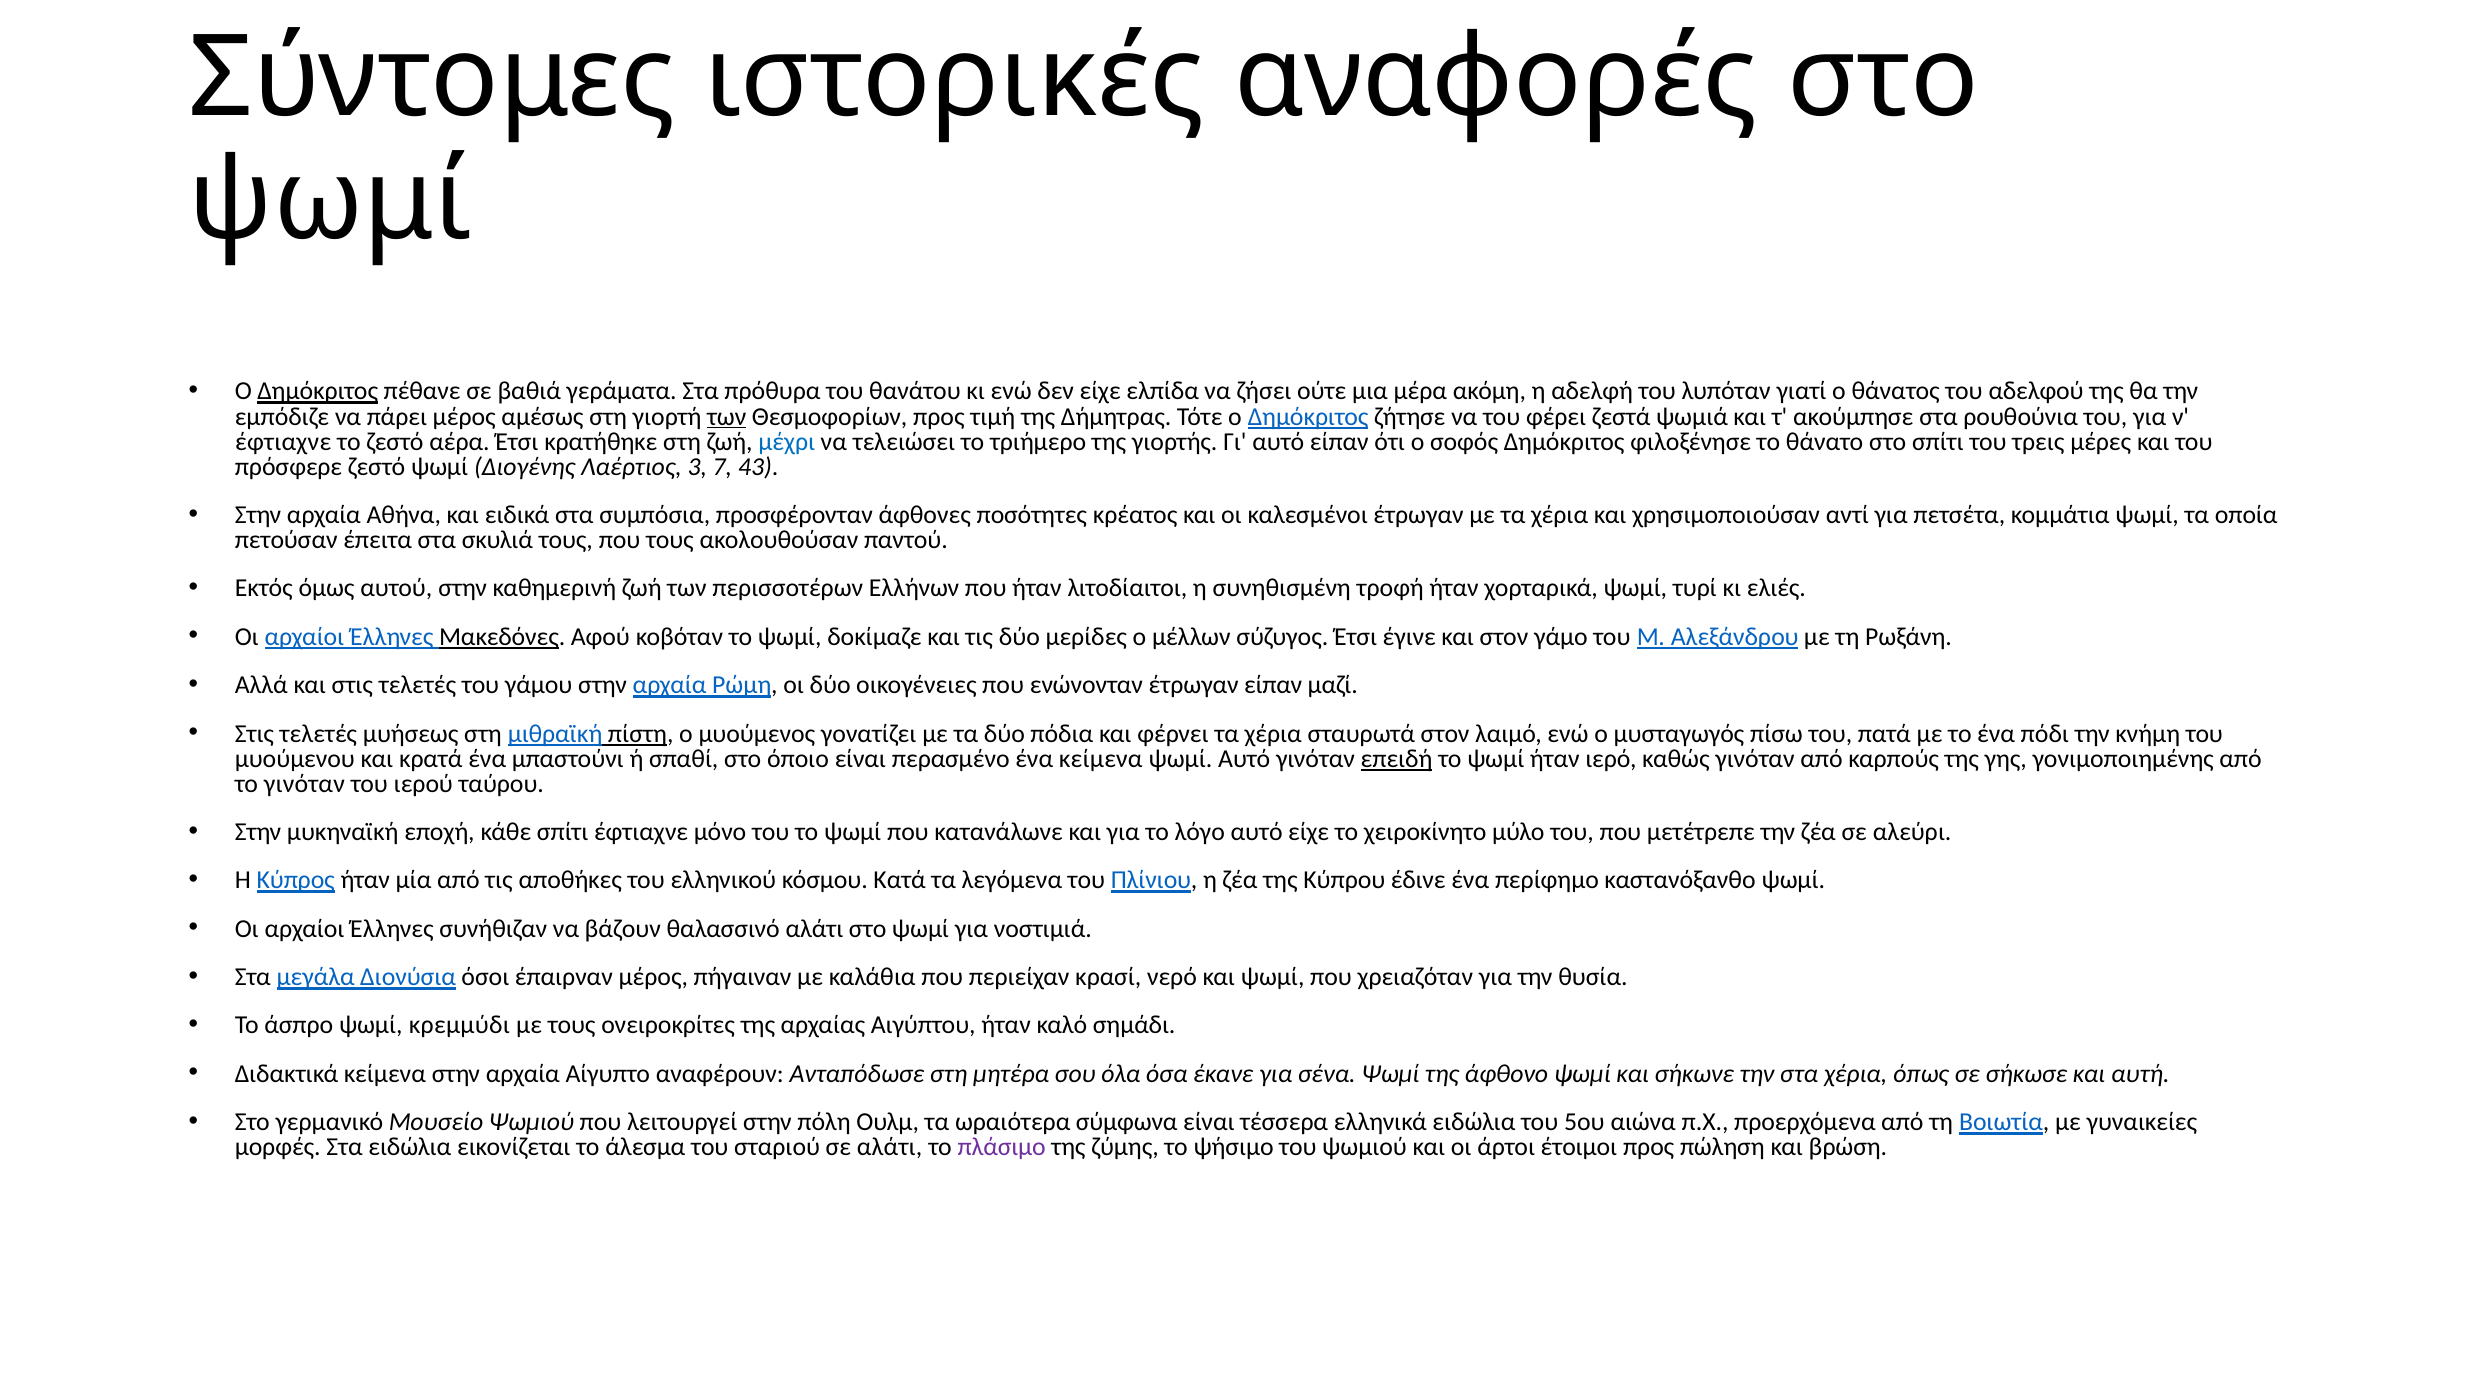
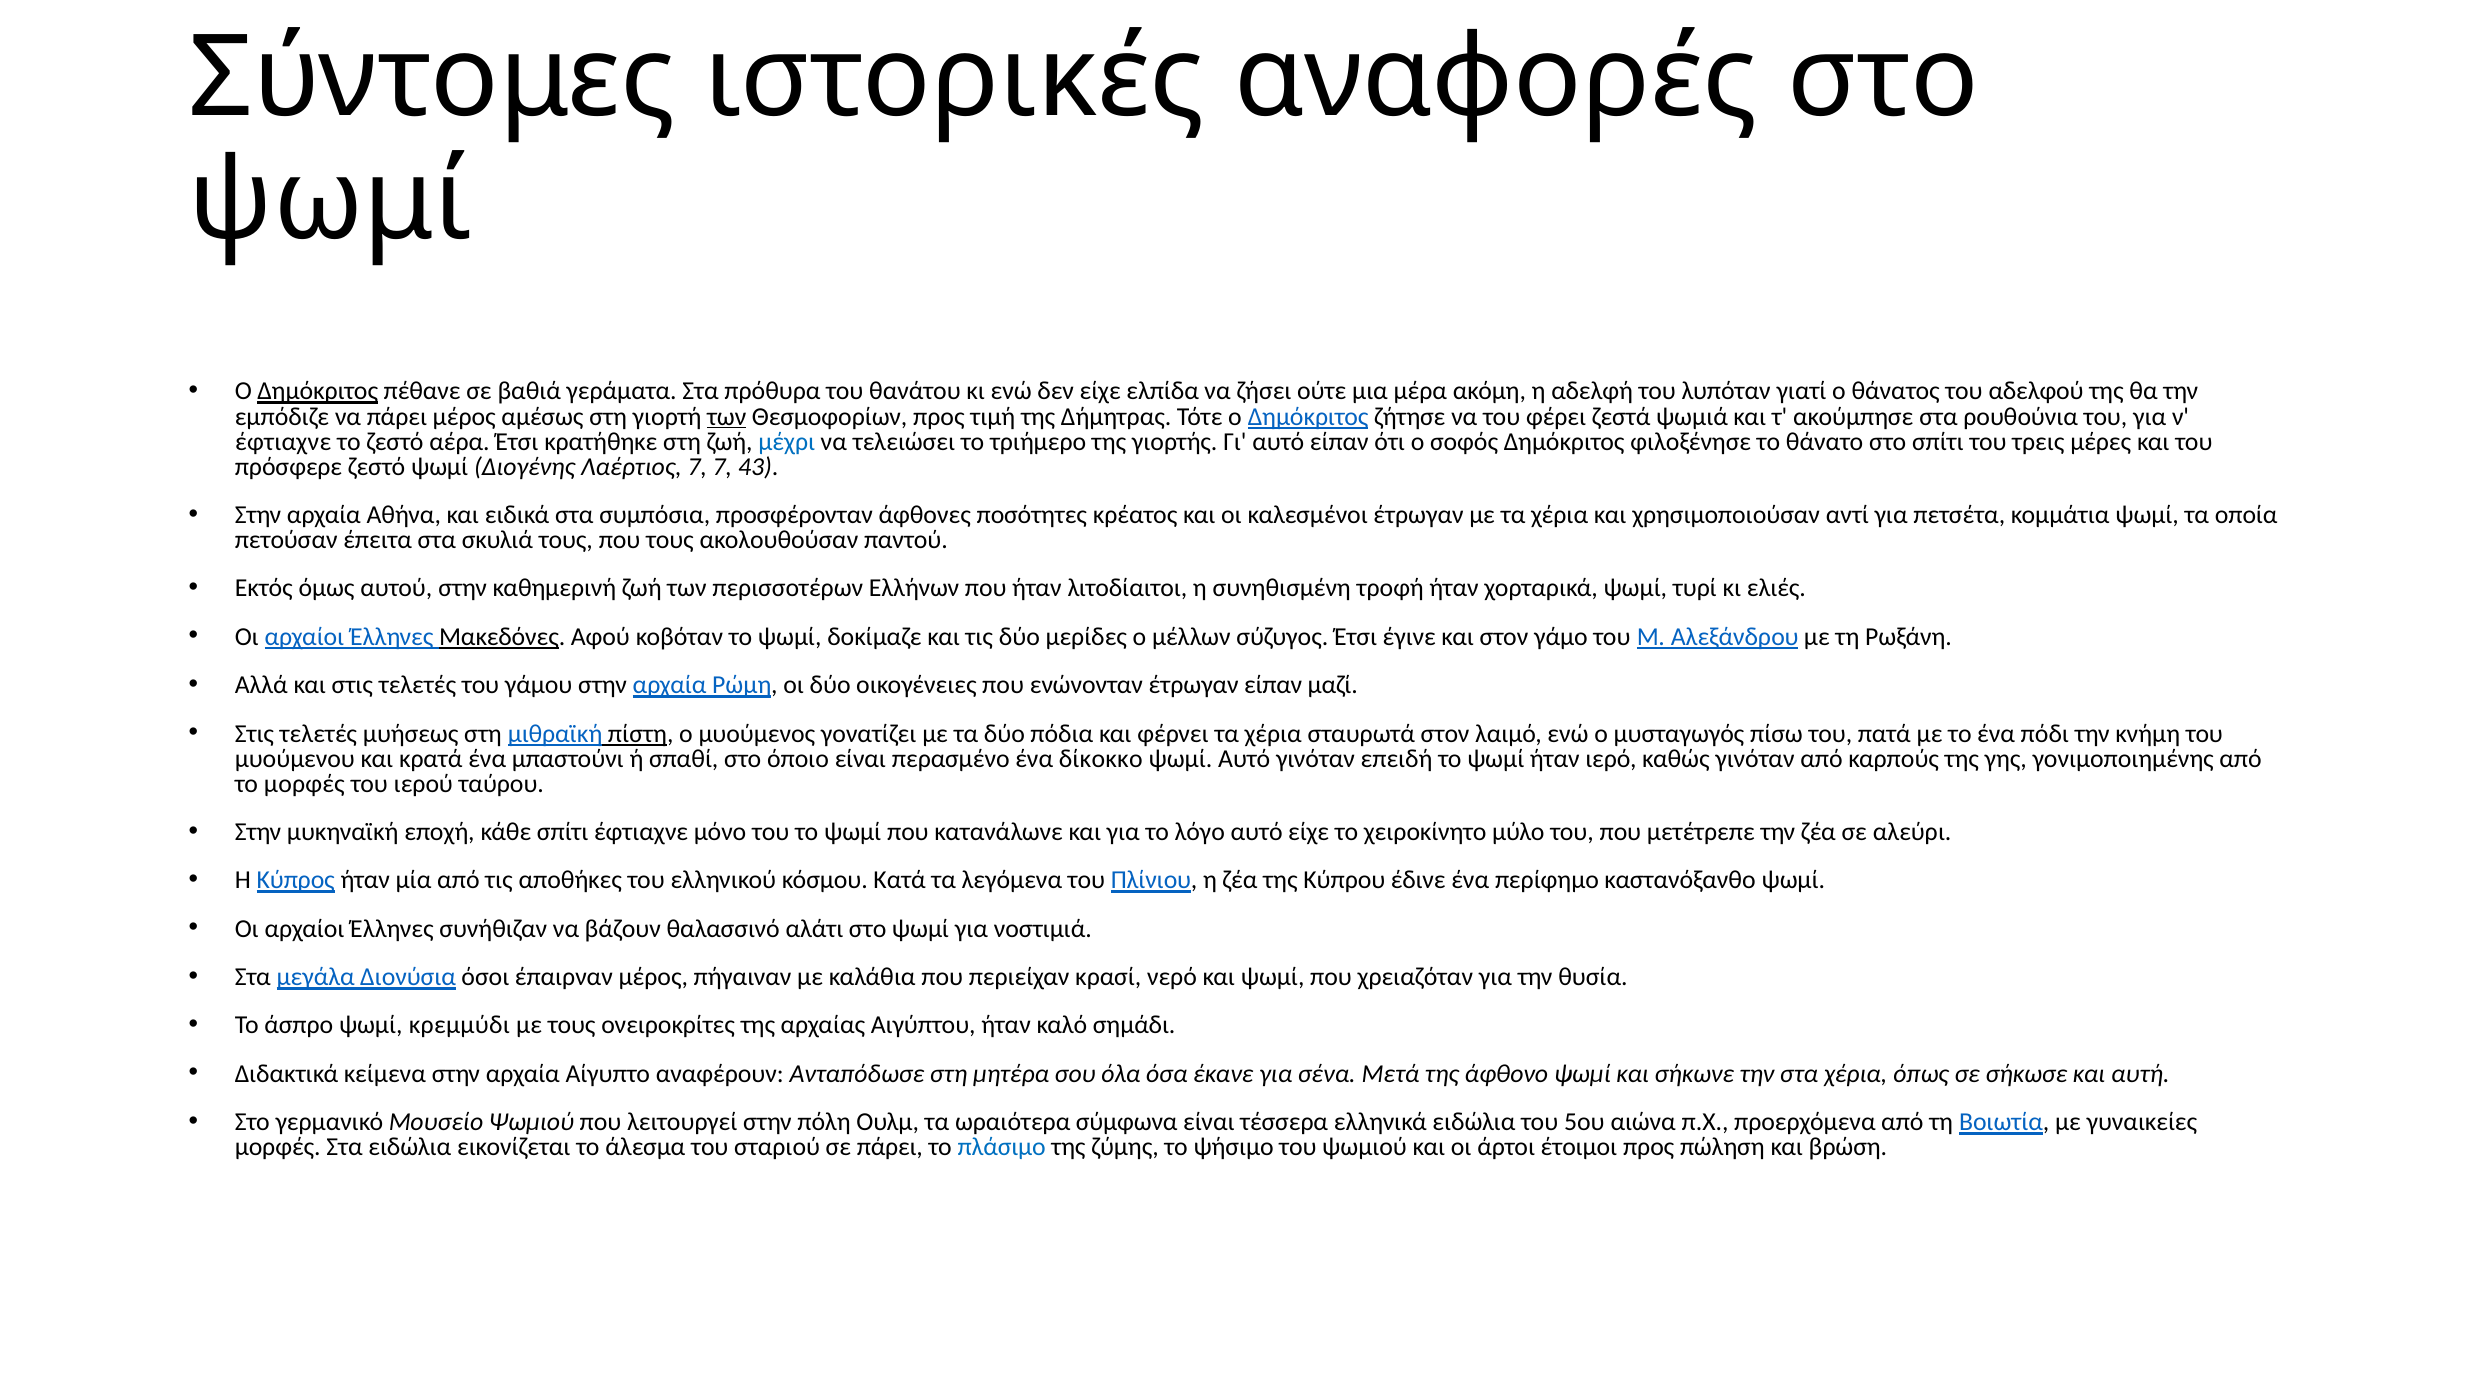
Λαέρτιος 3: 3 -> 7 (697, 467)
ένα κείμενα: κείμενα -> δίκοκκο (1101, 759)
επειδή underline: present -> none (1397, 759)
το γινόταν: γινόταν -> μορφές (304, 784)
σένα Ψωμί: Ψωμί -> Μετά (1390, 1074)
σε αλάτι: αλάτι -> πάρει (890, 1147)
πλάσιμο colour: purple -> blue (1002, 1147)
